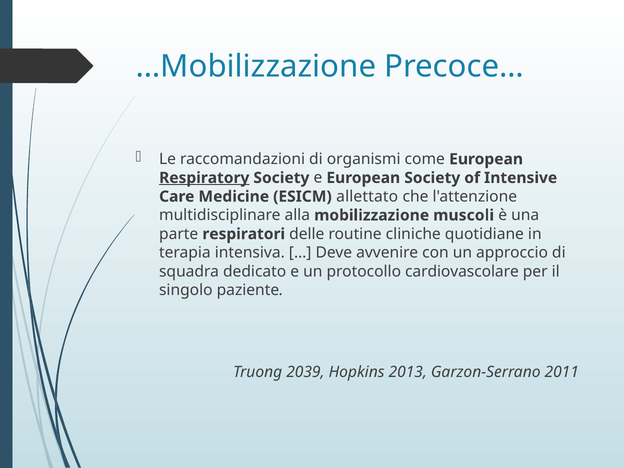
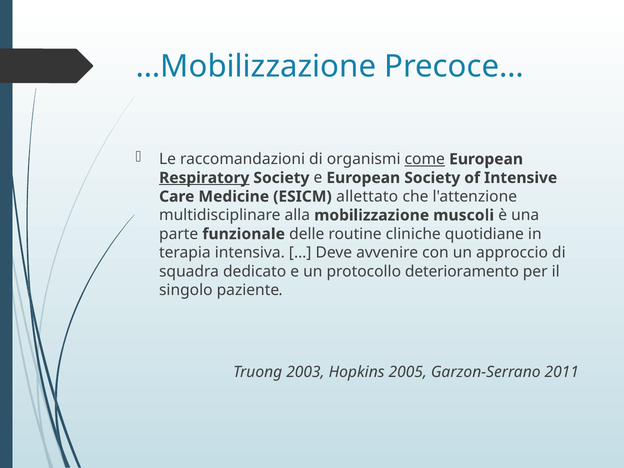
come underline: none -> present (425, 159)
respiratori: respiratori -> funzionale (244, 234)
cardiovascolare: cardiovascolare -> deterioramento (462, 271)
2039: 2039 -> 2003 (305, 372)
2013: 2013 -> 2005 (408, 372)
